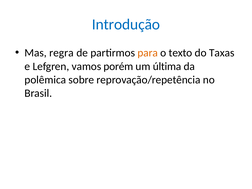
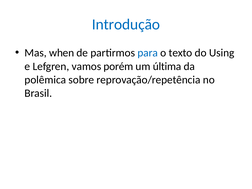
regra: regra -> when (62, 53)
para colour: orange -> blue (148, 53)
Taxas: Taxas -> Using (222, 53)
